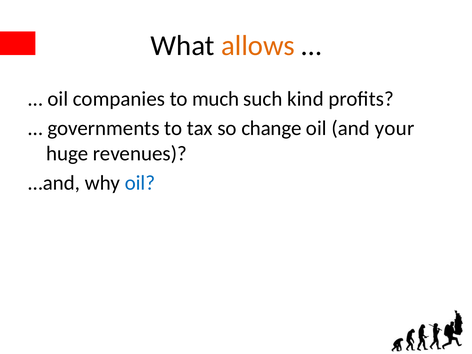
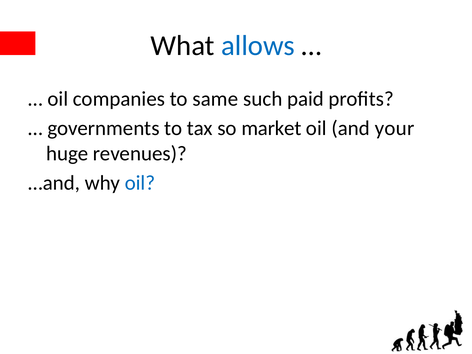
allows colour: orange -> blue (258, 46)
much: much -> same (215, 99)
kind: kind -> paid (306, 99)
change: change -> market (271, 128)
